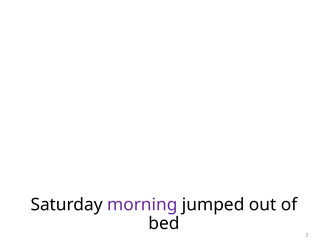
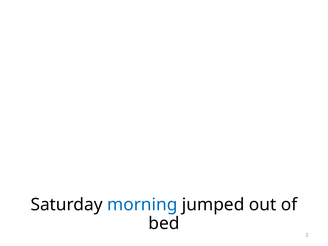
morning colour: purple -> blue (142, 205)
